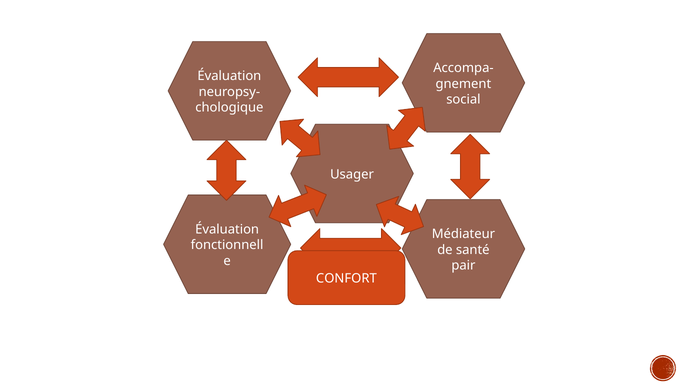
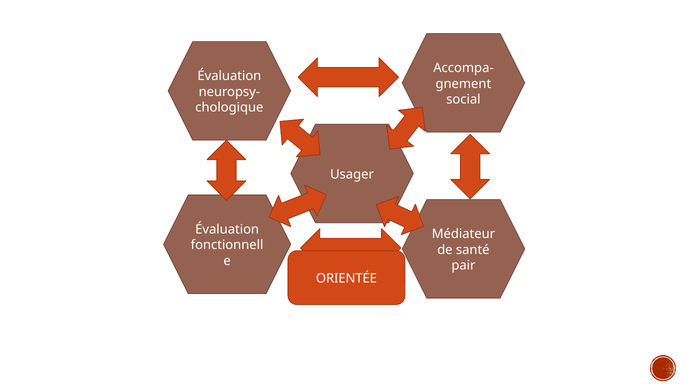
CONFORT: CONFORT -> ORIENTÉE (346, 279)
